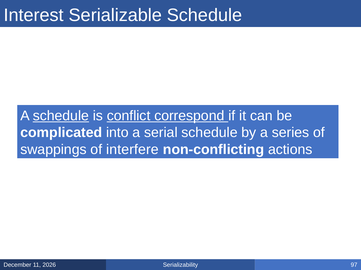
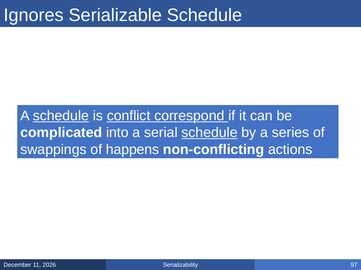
Interest: Interest -> Ignores (34, 15)
schedule underline: none -> present (210, 133)
interfere: interfere -> happens (133, 150)
